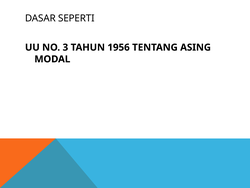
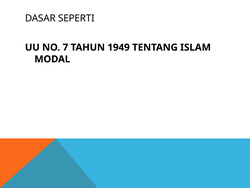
3: 3 -> 7 (65, 47)
1956: 1956 -> 1949 (119, 47)
ASING: ASING -> ISLAM (196, 47)
